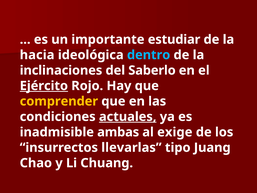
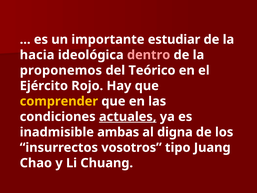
dentro colour: light blue -> pink (149, 55)
inclinaciones: inclinaciones -> proponemos (61, 70)
Saberlo: Saberlo -> Teórico (152, 70)
Ejército underline: present -> none (44, 86)
exige: exige -> digna (175, 132)
llevarlas: llevarlas -> vosotros (132, 147)
